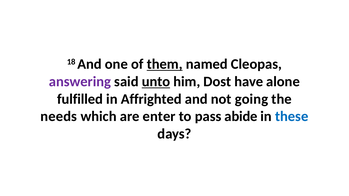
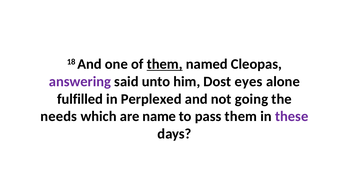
unto underline: present -> none (156, 82)
have: have -> eyes (249, 82)
Affrighted: Affrighted -> Perplexed (151, 99)
enter: enter -> name (159, 117)
pass abide: abide -> them (241, 117)
these colour: blue -> purple (292, 117)
